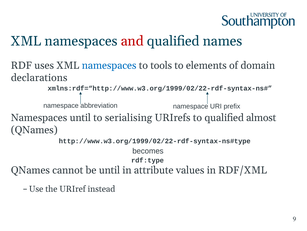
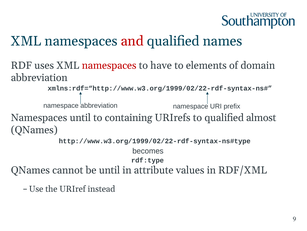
namespaces colour: blue -> red (109, 65)
tools: tools -> have (161, 65)
declarations: declarations -> abbreviation (39, 77)
serialising: serialising -> containing (129, 117)
